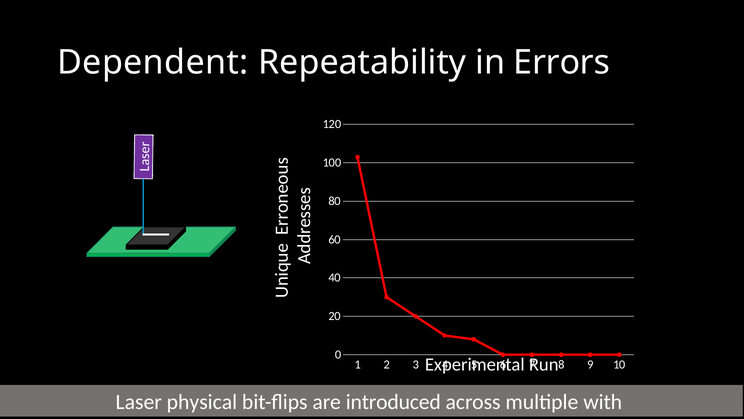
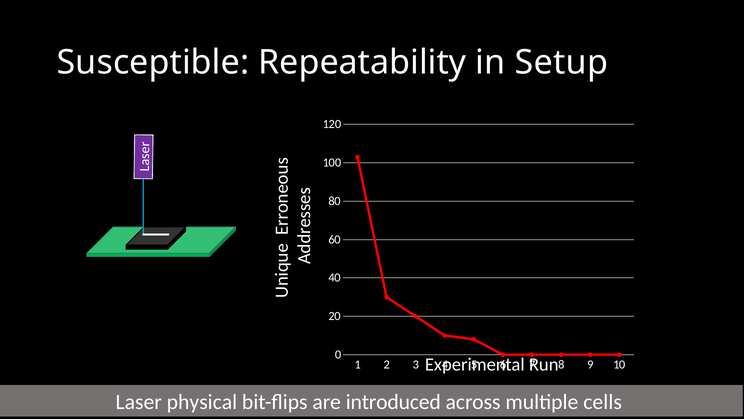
Dependent: Dependent -> Susceptible (153, 62)
Errors: Errors -> Setup (561, 62)
with: with -> cells (603, 402)
